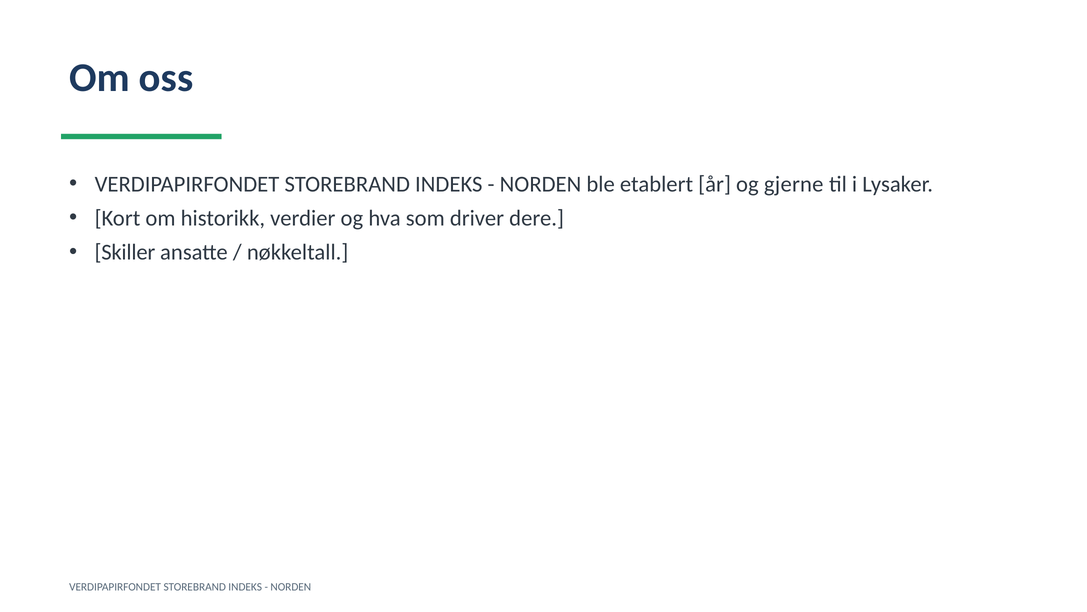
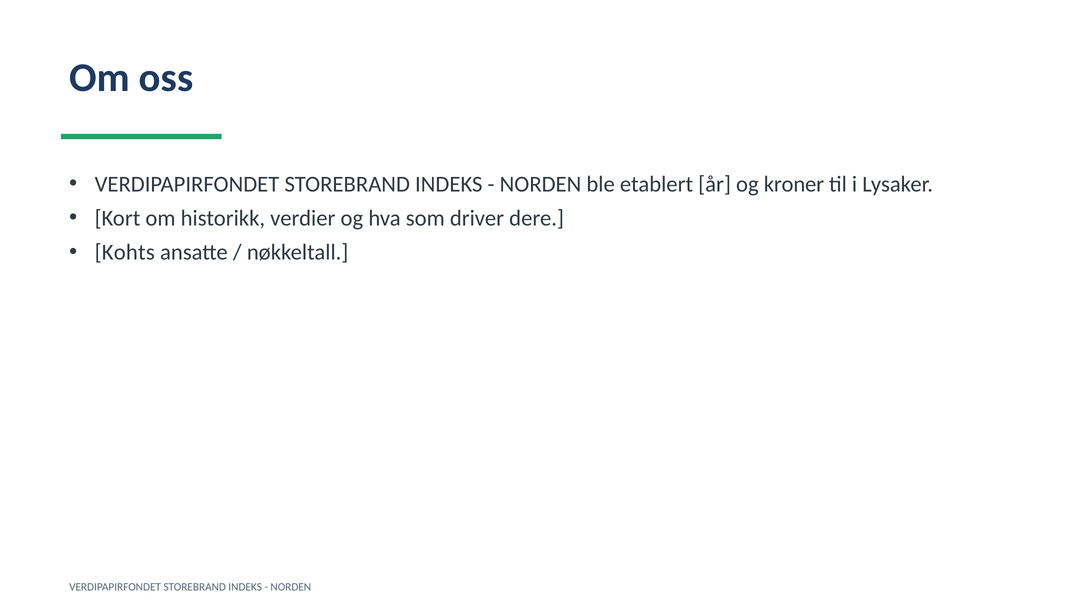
gjerne: gjerne -> kroner (794, 184)
Skiller: Skiller -> Kohts (125, 252)
